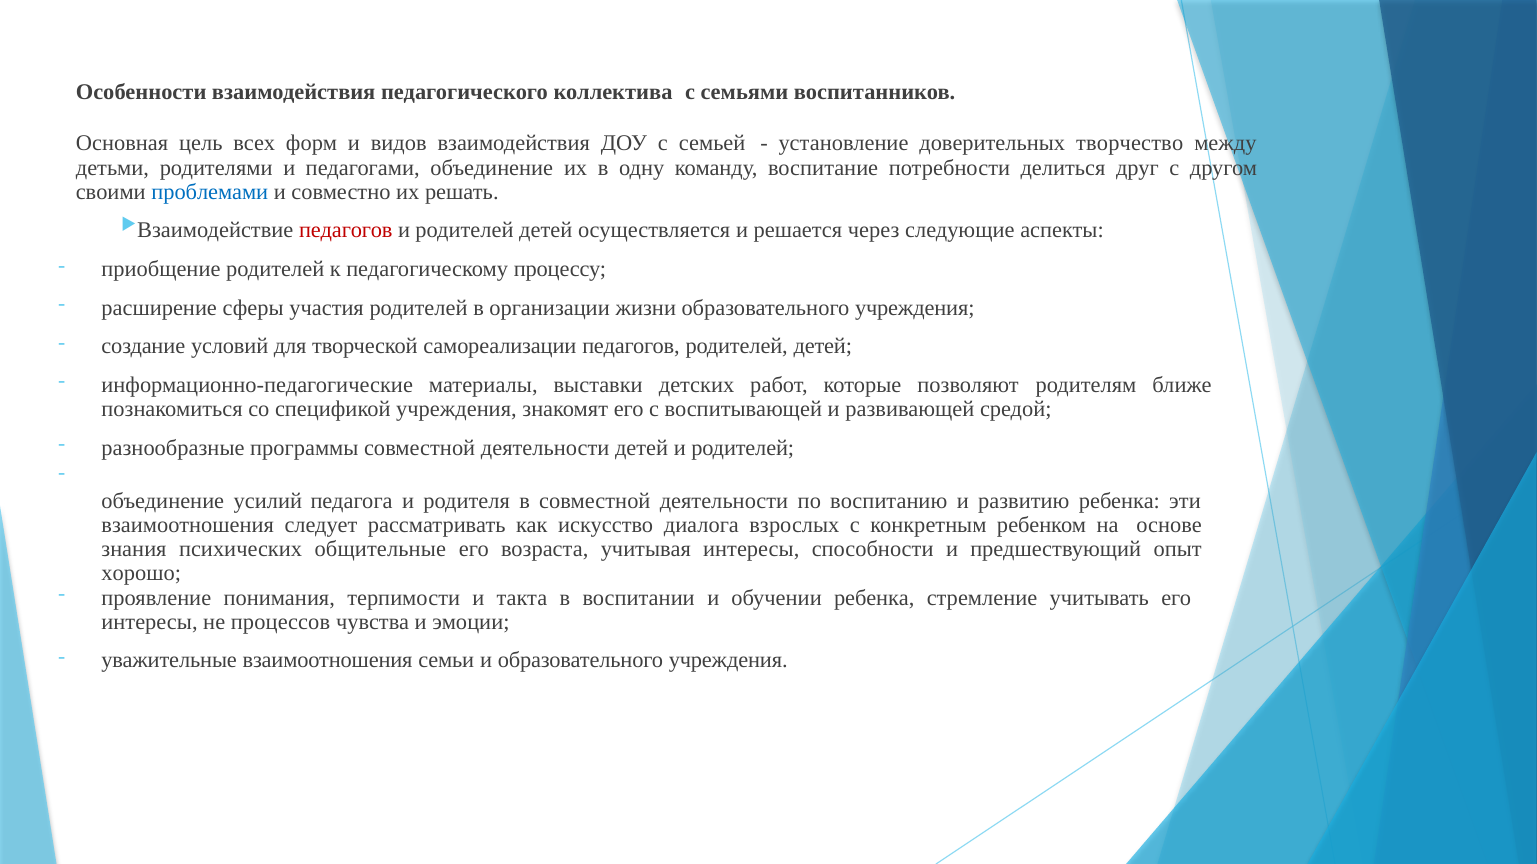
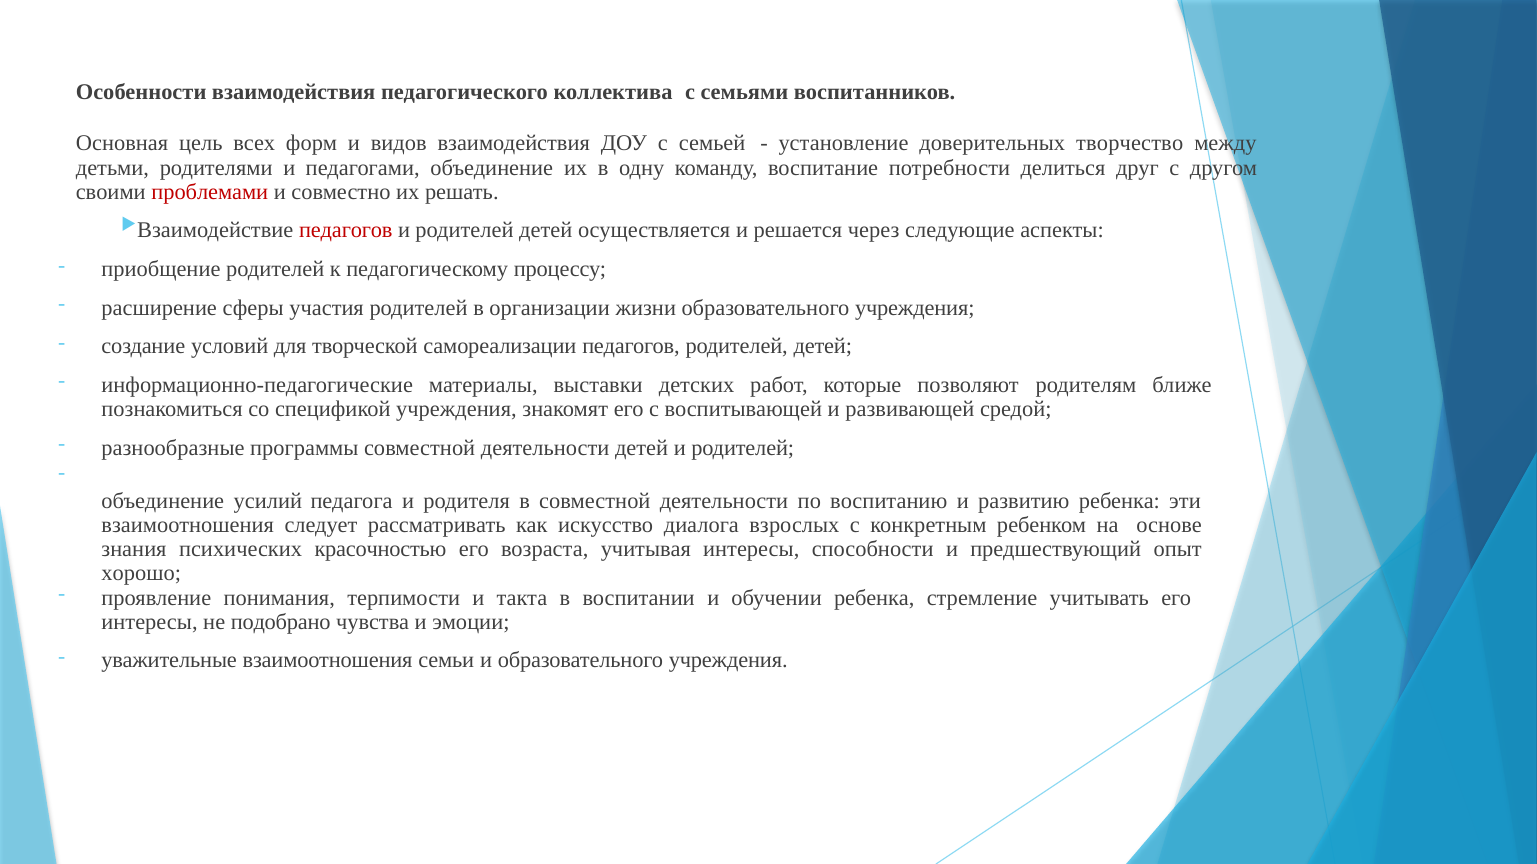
проблемами colour: blue -> red (210, 192)
общительные: общительные -> красочностью (380, 550)
процессов: процессов -> подобрано (281, 622)
